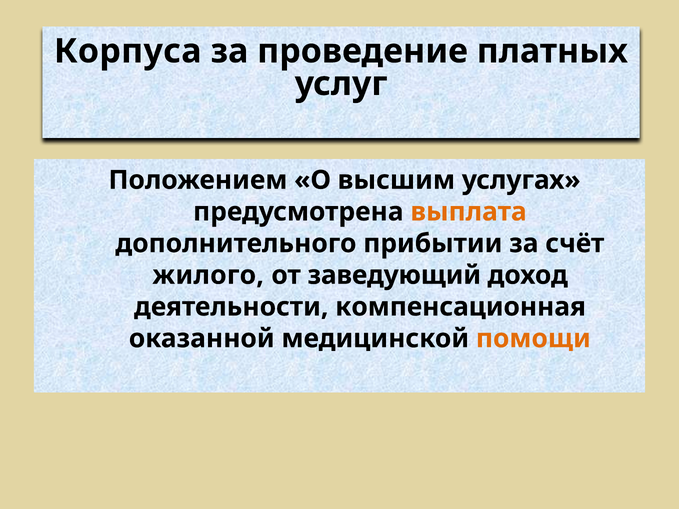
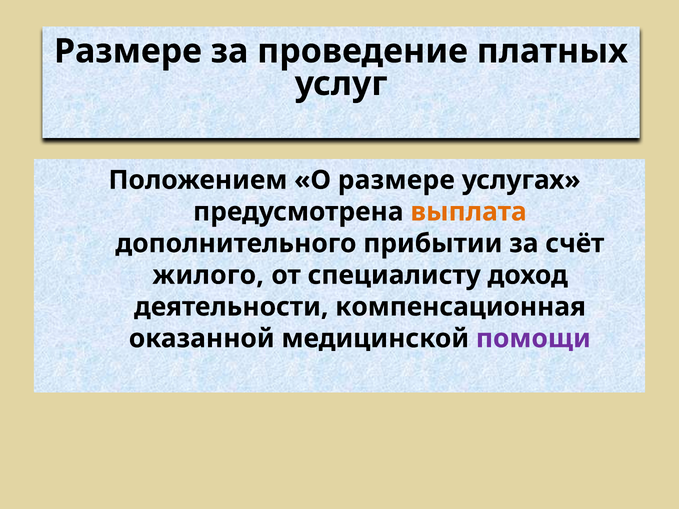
Корпуса: Корпуса -> Размере (128, 51)
О высшим: высшим -> размере (396, 180)
заведующий: заведующий -> специалисту (394, 275)
помощи colour: orange -> purple (533, 339)
